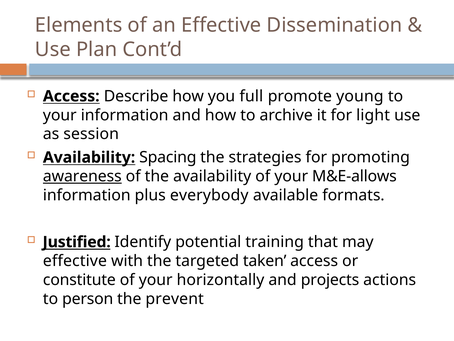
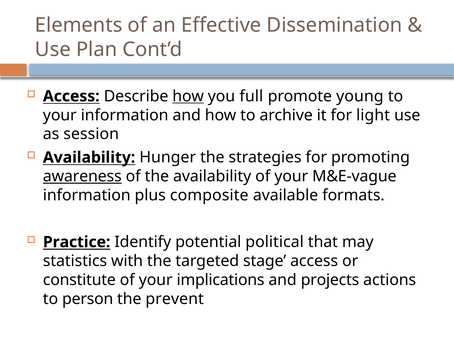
how underline: none -> present (188, 96)
Spacing: Spacing -> Hunger (168, 157)
M&E-allows: M&E-allows -> M&E-vague (354, 176)
everybody: everybody -> composite (209, 195)
Justified: Justified -> Practice (77, 242)
training: training -> political (275, 242)
effective: effective -> statistics (75, 261)
taken: taken -> stage (265, 261)
horizontally: horizontally -> implications (221, 280)
